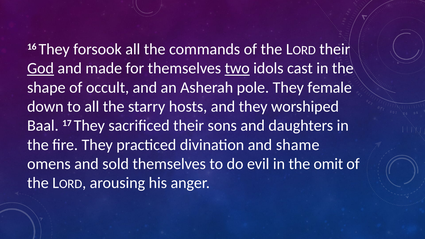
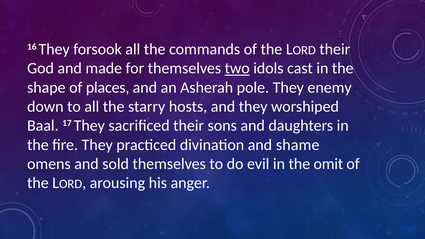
God underline: present -> none (40, 68)
occult: occult -> places (108, 87)
female: female -> enemy (330, 87)
